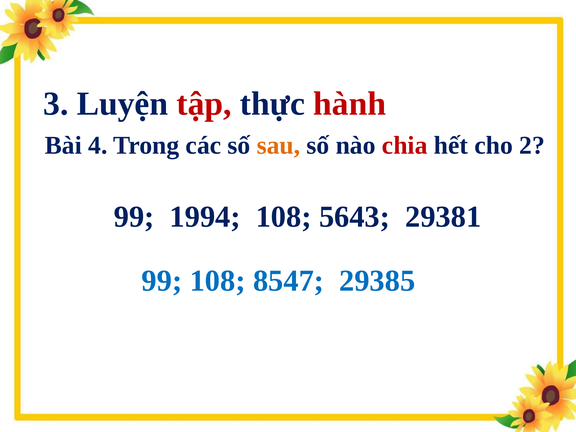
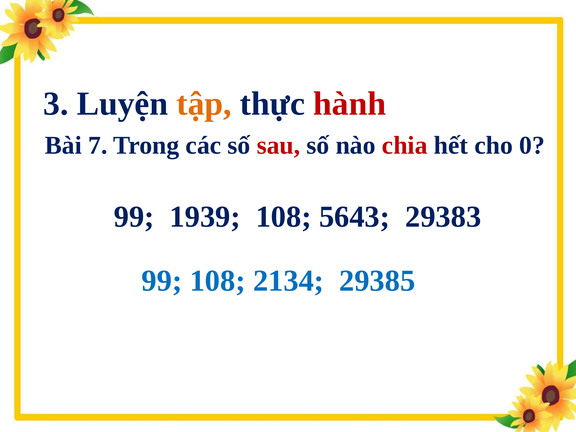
tập colour: red -> orange (204, 104)
4: 4 -> 7 (98, 145)
sau colour: orange -> red (279, 145)
2: 2 -> 0 (532, 145)
1994: 1994 -> 1939 (205, 217)
29381: 29381 -> 29383 (443, 217)
8547: 8547 -> 2134 (289, 281)
